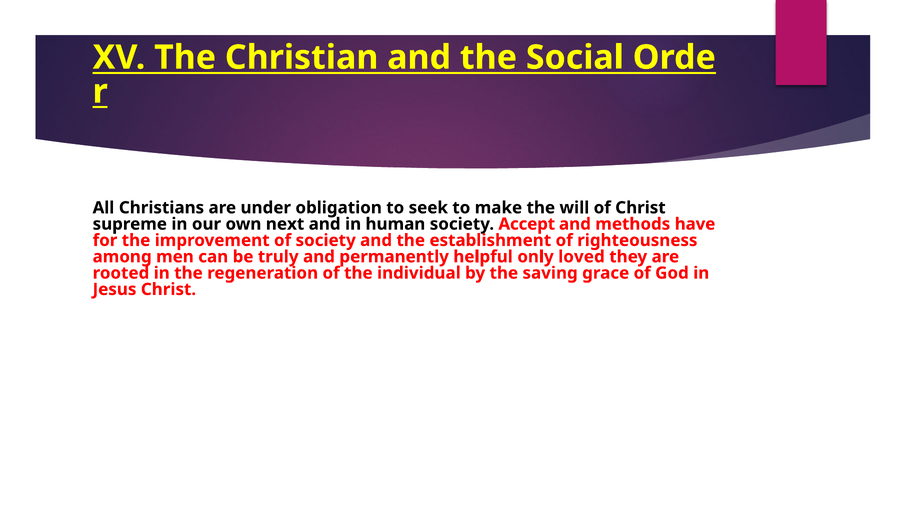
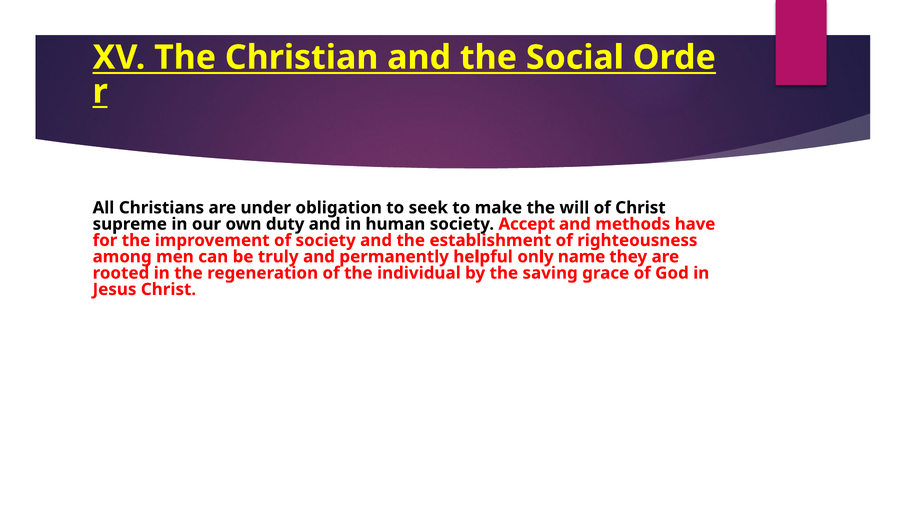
next: next -> duty (285, 224)
loved: loved -> name (582, 257)
